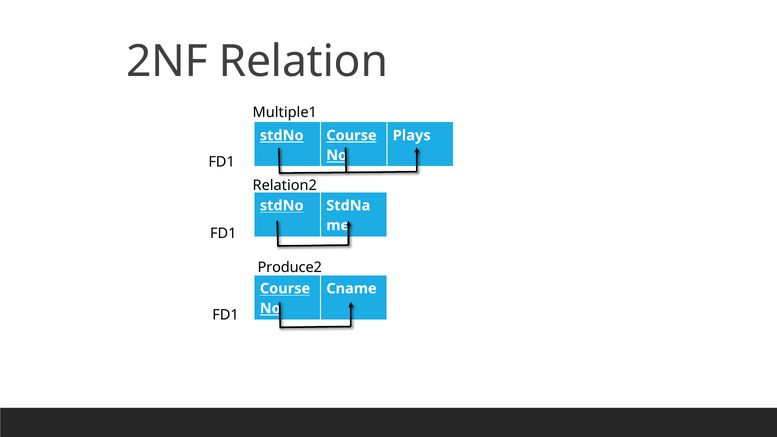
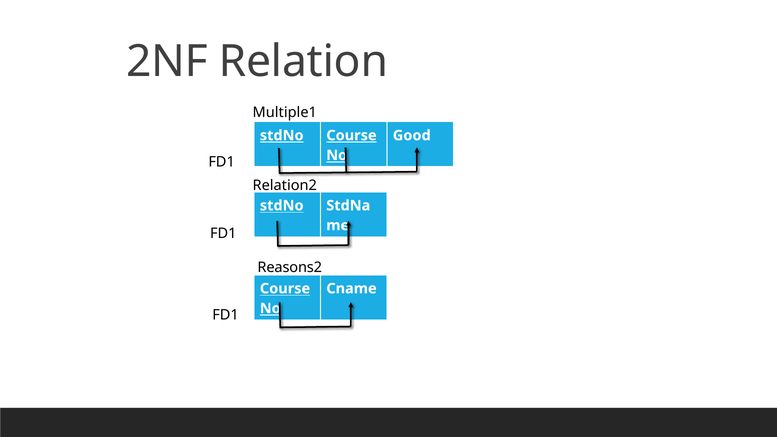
Plays: Plays -> Good (412, 135)
Produce2: Produce2 -> Reasons2 (290, 268)
